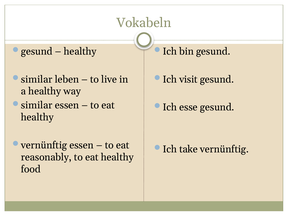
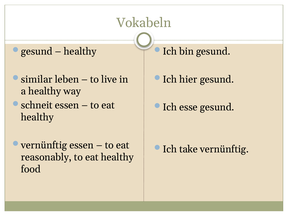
visit: visit -> hier (188, 79)
similar: similar -> schneit (37, 105)
